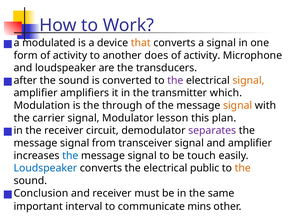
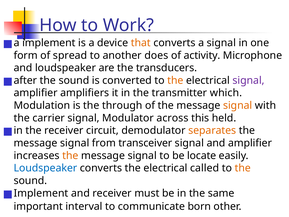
a modulated: modulated -> implement (49, 43)
form of activity: activity -> spread (70, 55)
the colour: purple -> orange (175, 80)
signal colour: orange -> purple (249, 80)
lesson: lesson -> across (172, 118)
plan: plan -> held (224, 118)
separates colour: purple -> orange (212, 130)
the colour: blue -> orange (70, 155)
touch: touch -> locate (202, 155)
public: public -> called (205, 168)
Conclusion: Conclusion -> Implement (41, 193)
mins: mins -> born (199, 206)
